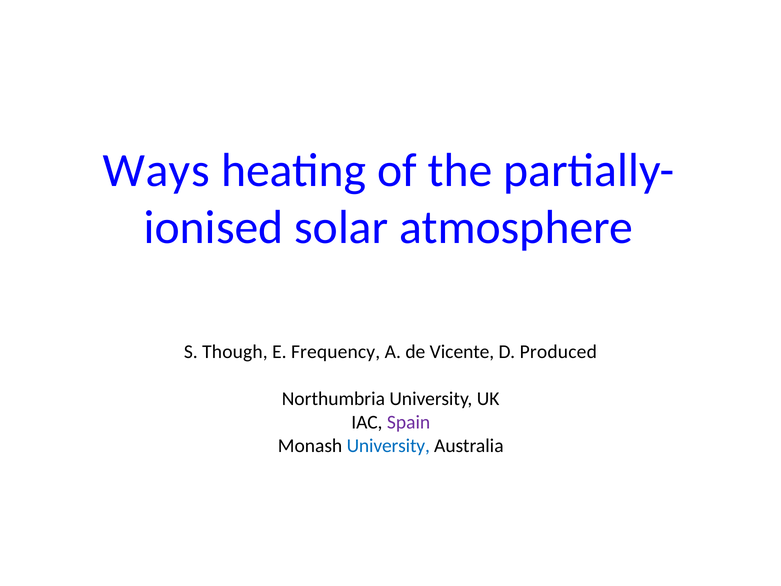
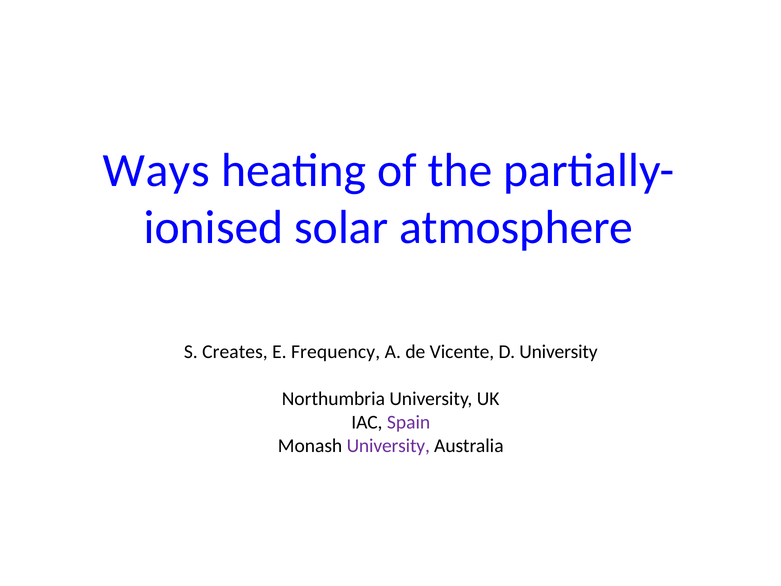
Though: Though -> Creates (235, 352)
D Produced: Produced -> University (558, 352)
University colour: blue -> purple (388, 446)
